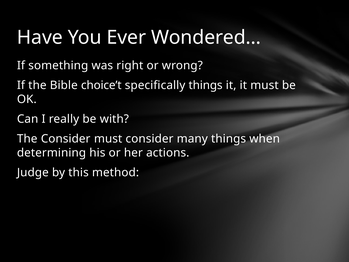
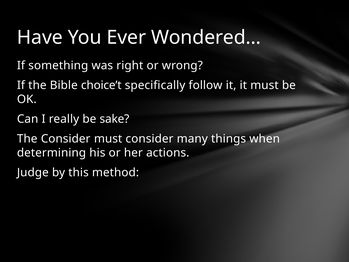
specifically things: things -> follow (206, 85)
with: with -> sake (114, 119)
